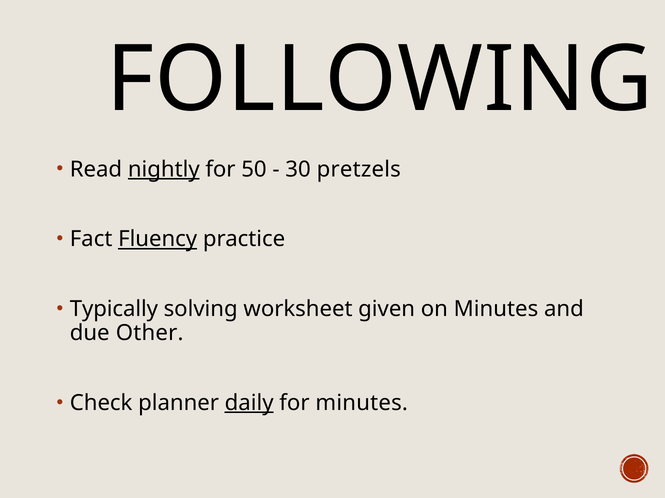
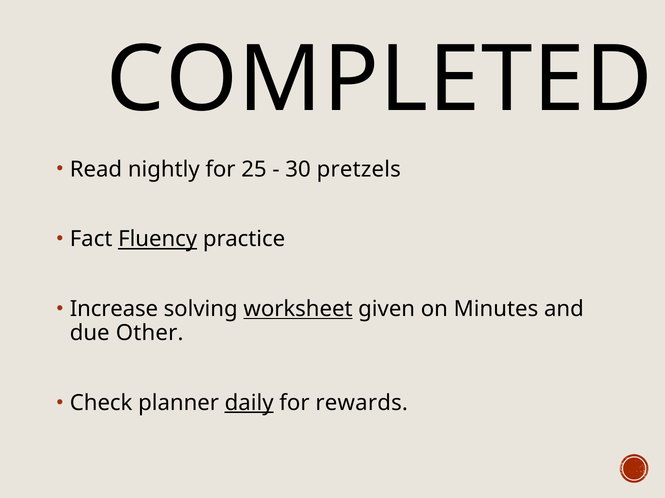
FOLLOWING: FOLLOWING -> COMPLETED (380, 80)
nightly underline: present -> none (164, 169)
50: 50 -> 25 (254, 169)
Typically: Typically -> Increase (114, 309)
worksheet underline: none -> present (298, 309)
for minutes: minutes -> rewards (362, 403)
